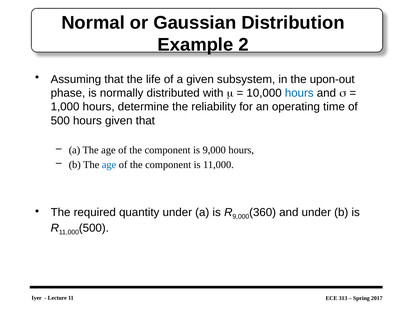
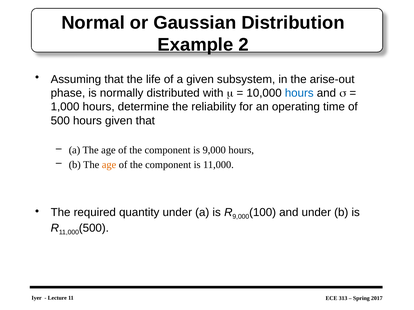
upon-out: upon-out -> arise-out (332, 79)
age colour: blue -> orange (109, 165)
360: 360 -> 100 (263, 213)
